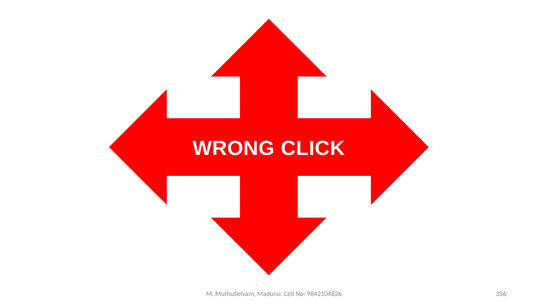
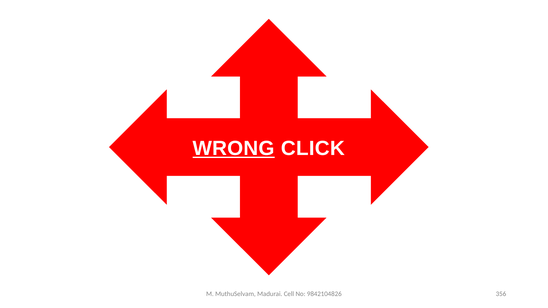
WRONG underline: none -> present (233, 149)
